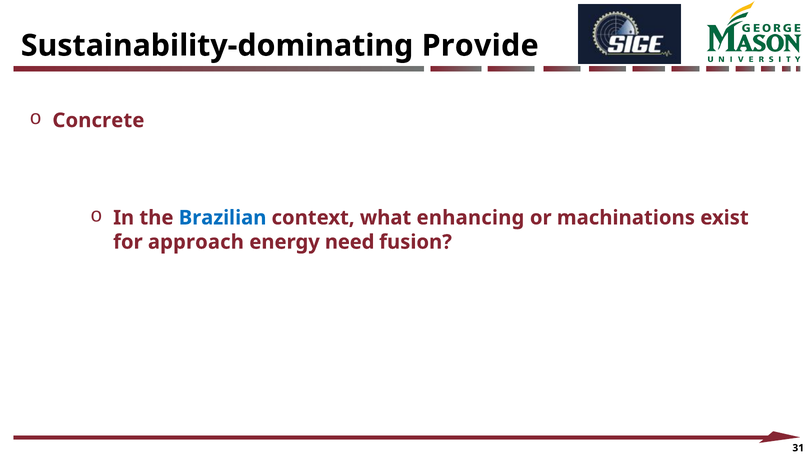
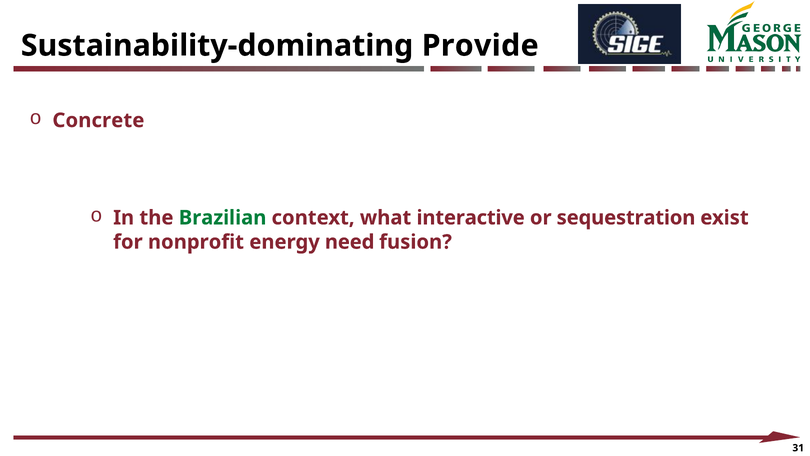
Brazilian colour: blue -> green (223, 218)
enhancing: enhancing -> interactive (471, 218)
machinations: machinations -> sequestration (626, 218)
approach: approach -> nonprofit (196, 242)
